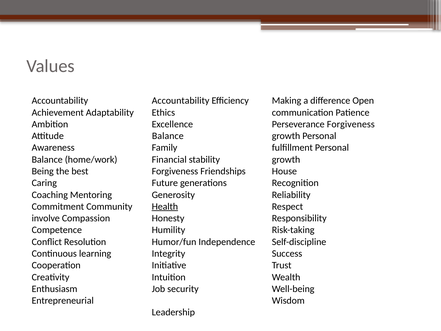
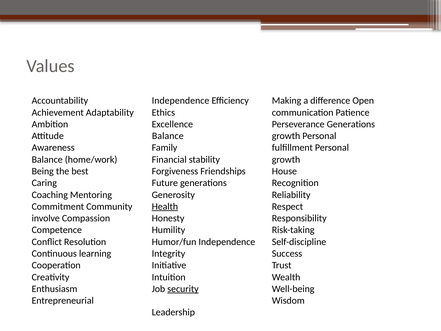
Accountability: Accountability -> Independence (181, 101)
Perseverance Forgiveness: Forgiveness -> Generations (351, 124)
security underline: none -> present (183, 289)
